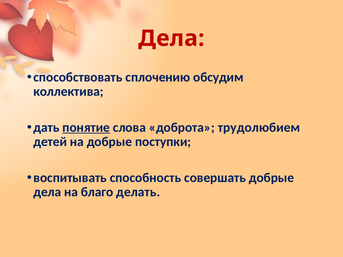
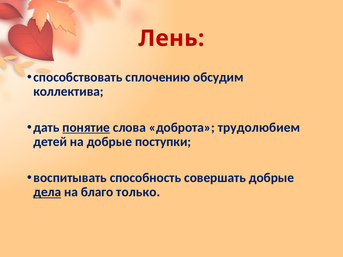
Дела: Дела -> Лень (171, 38)
дела underline: none -> present (47, 192)
делать: делать -> только (138, 192)
